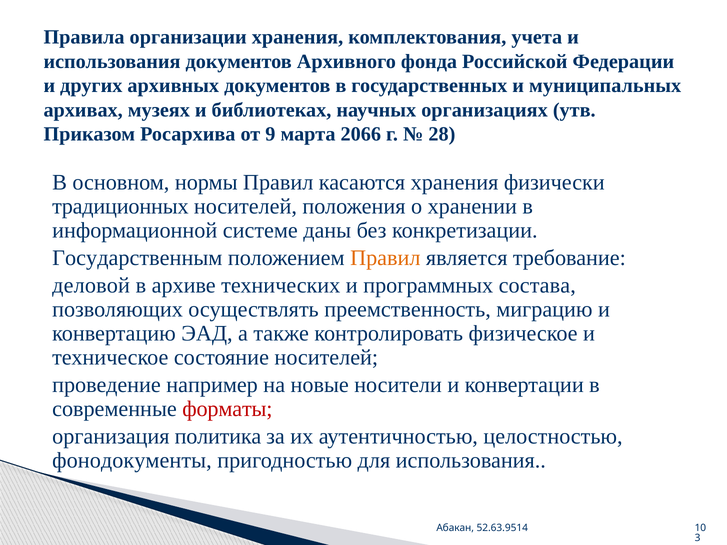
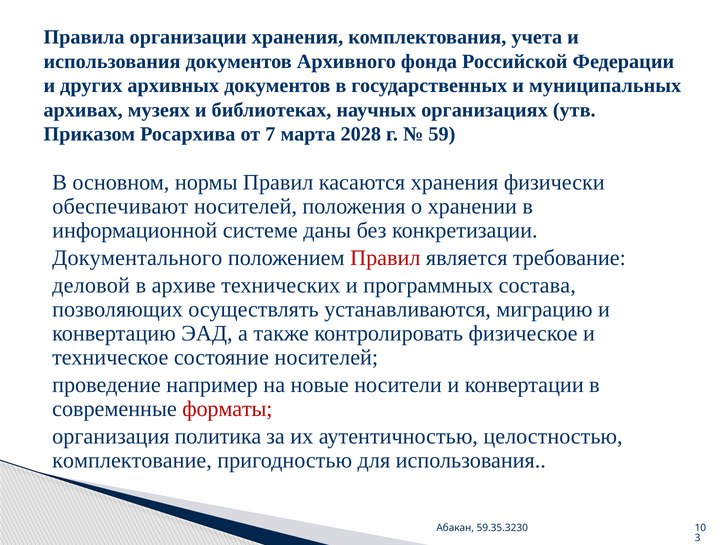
9: 9 -> 7 (270, 134)
2066: 2066 -> 2028 (361, 134)
28: 28 -> 59 (442, 134)
традиционных: традиционных -> обеспечивают (120, 206)
Государственным: Государственным -> Документального (137, 258)
Правил colour: orange -> red (385, 258)
преемственность: преемственность -> устанавливаются (408, 309)
фонодокументы: фонодокументы -> комплектование (132, 461)
52.63.9514: 52.63.9514 -> 59.35.3230 (502, 528)
